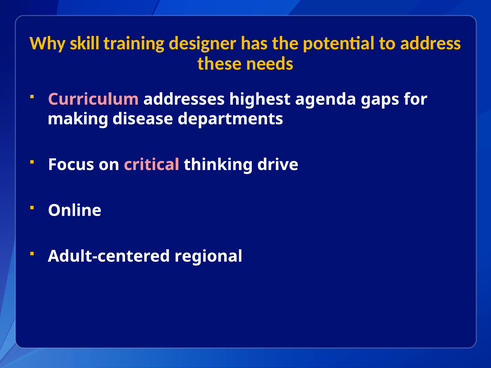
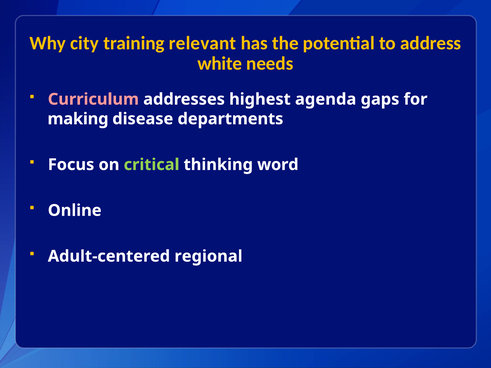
skill: skill -> city (85, 43)
designer: designer -> relevant (203, 43)
these: these -> white (220, 64)
critical colour: pink -> light green (152, 165)
drive: drive -> word (278, 165)
